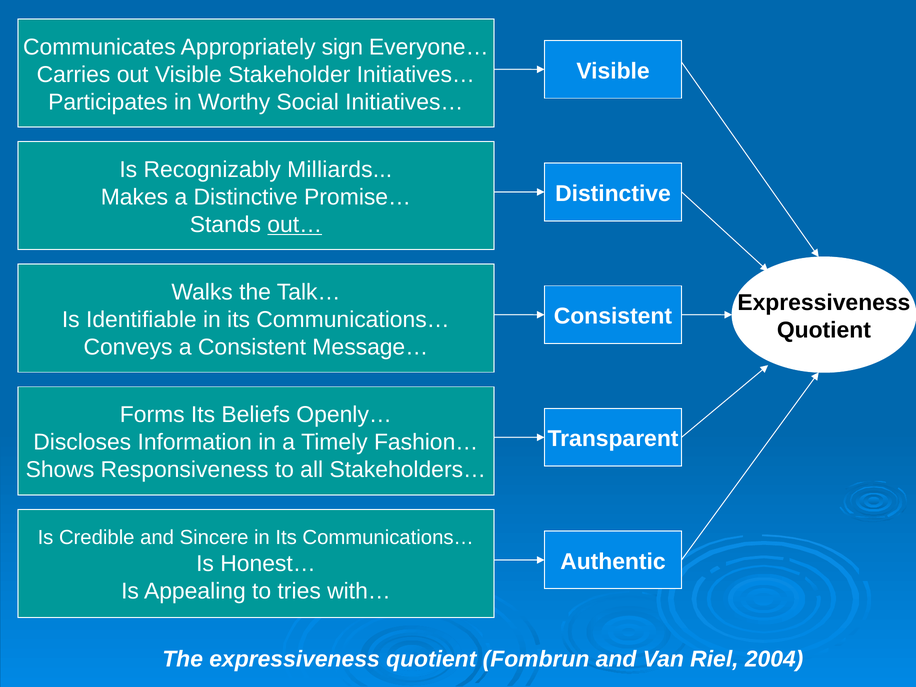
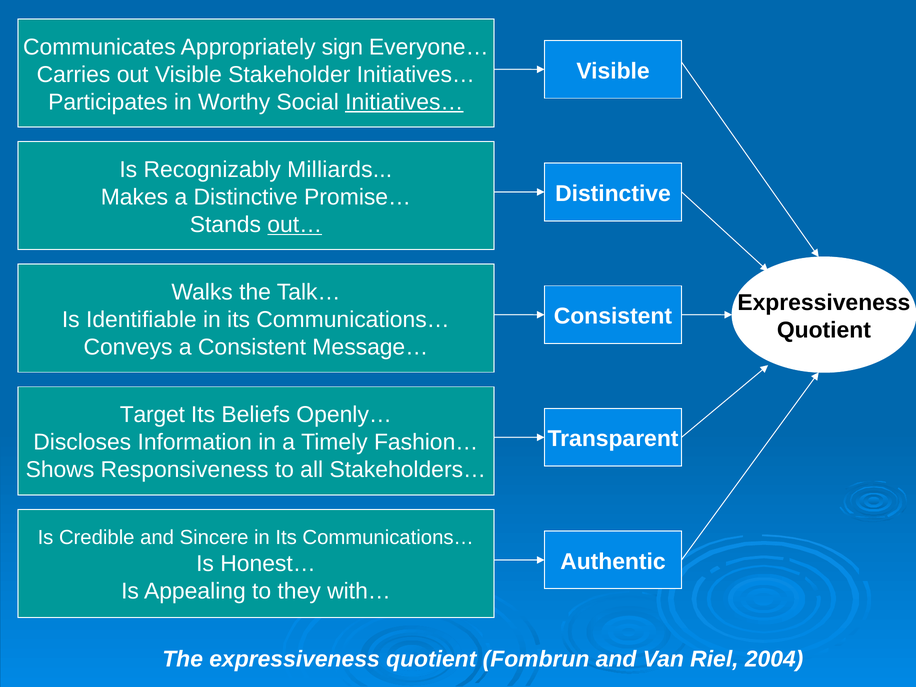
Initiatives… underline: none -> present (404, 102)
Forms: Forms -> Target (152, 415)
tries: tries -> they (299, 591)
